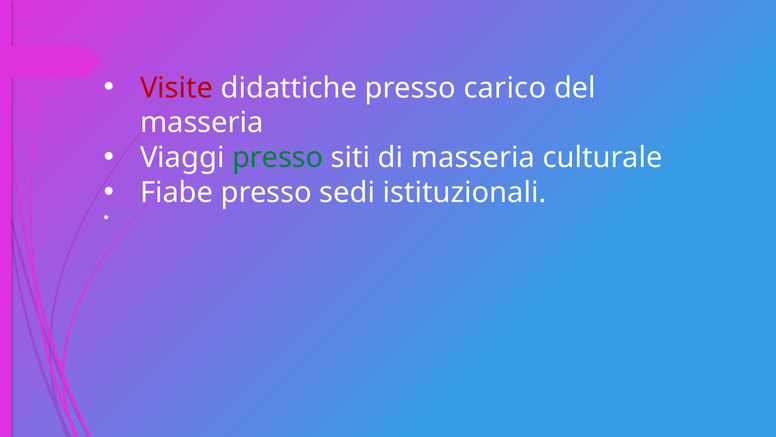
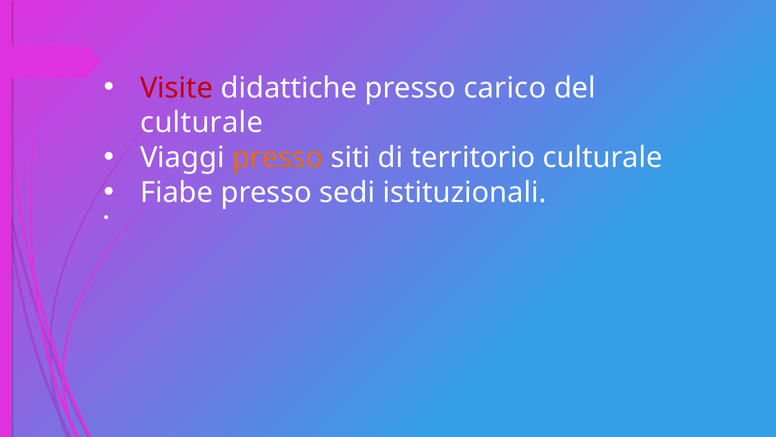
masseria: masseria -> culturale (202, 123)
presso colour: green -> orange (278, 158)
di masseria: masseria -> territorio (473, 158)
